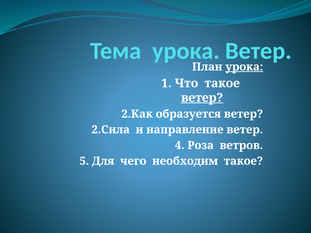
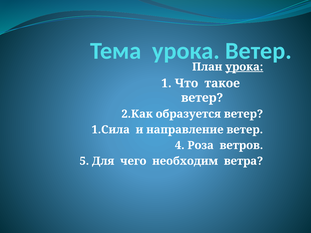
ветер underline: present -> none (202, 98)
2.Сила: 2.Сила -> 1.Сила (111, 130)
необходим такое: такое -> ветра (244, 161)
